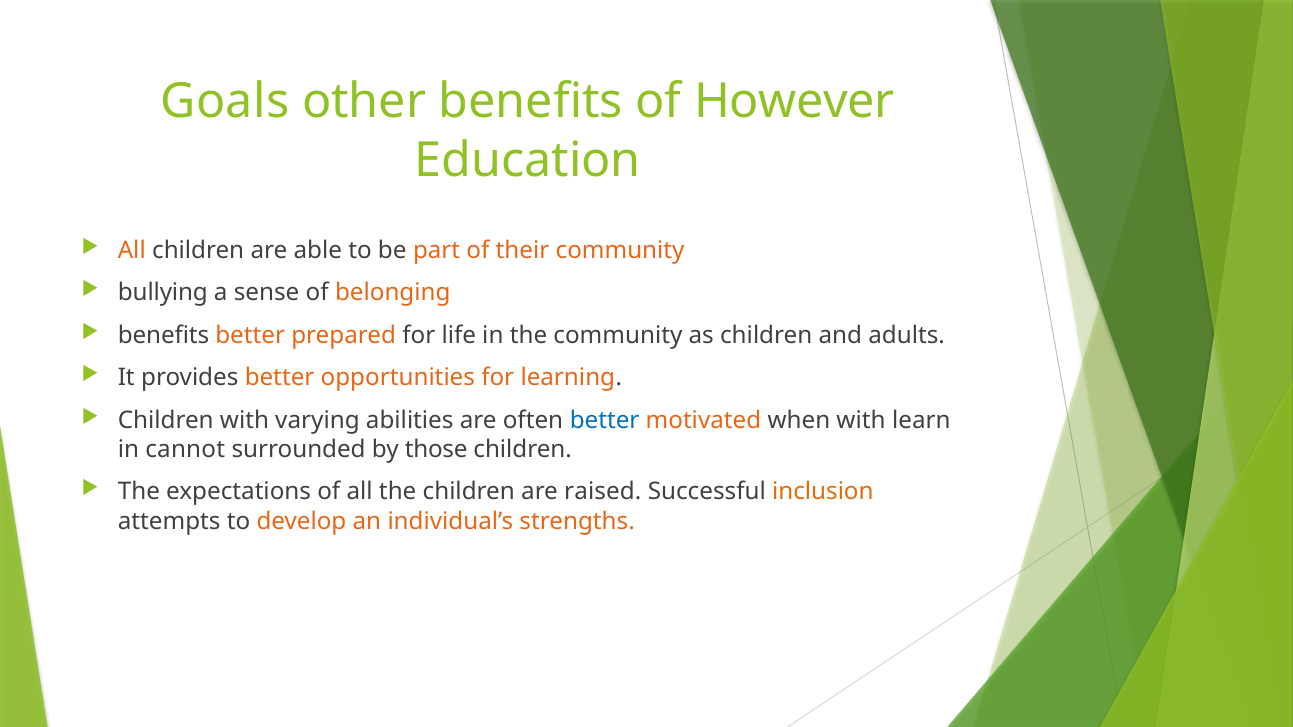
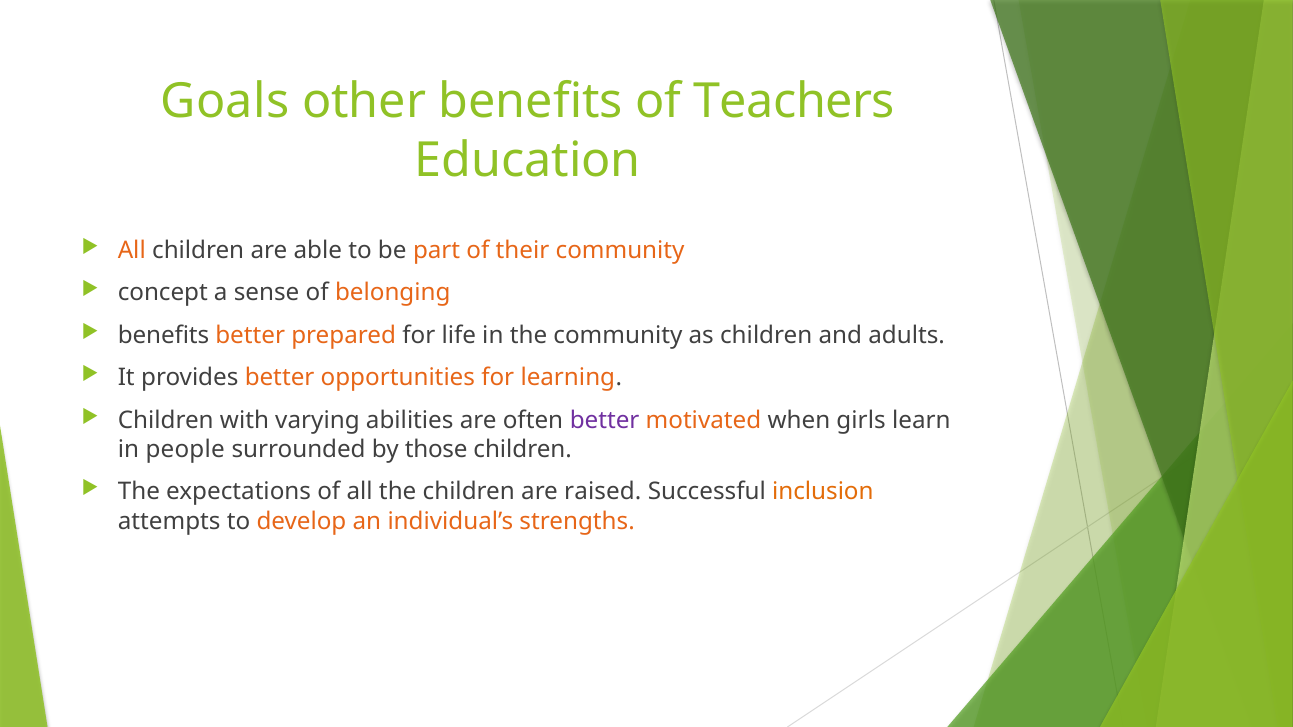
However: However -> Teachers (794, 102)
bullying: bullying -> concept (163, 293)
better colour: blue -> purple (605, 421)
when with: with -> girls (861, 421)
cannot: cannot -> people (185, 450)
